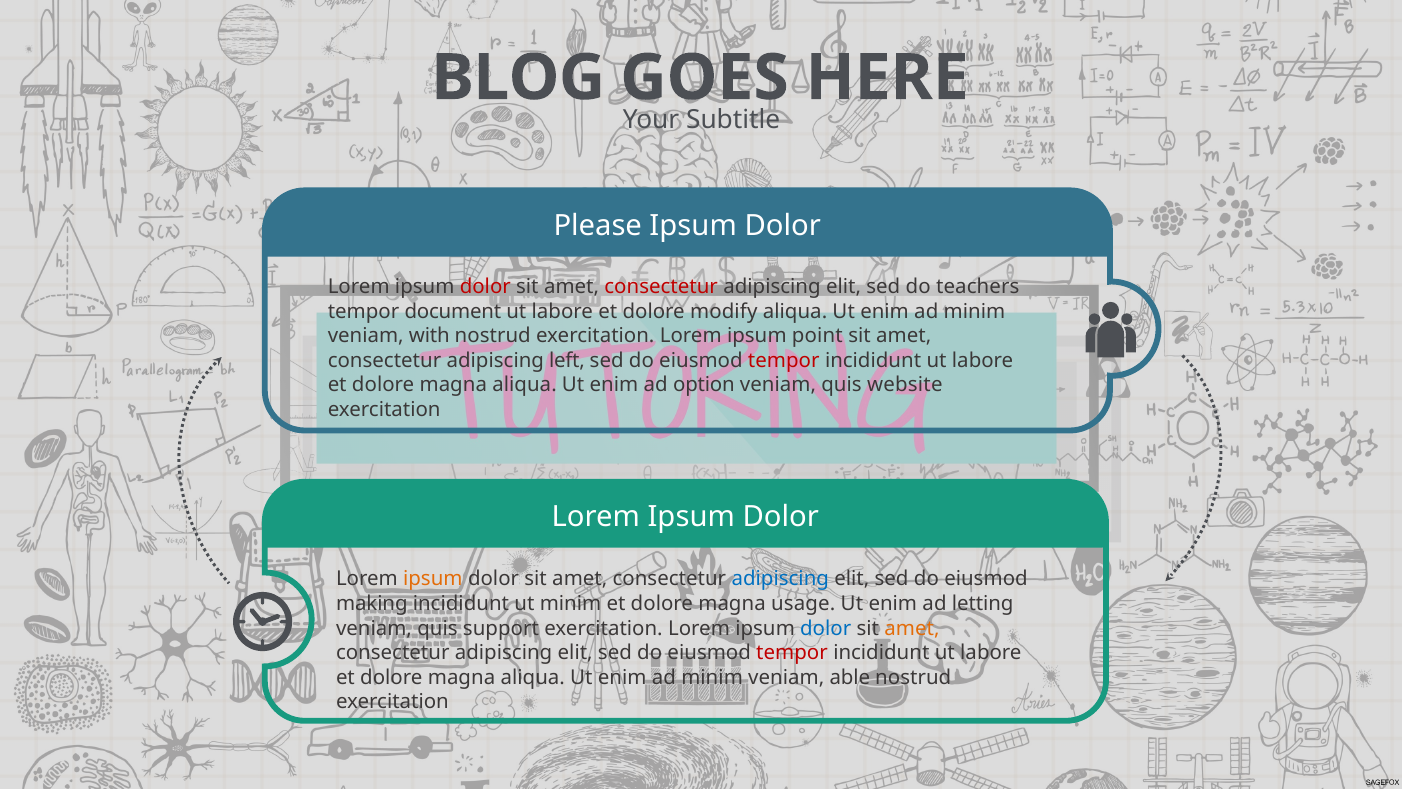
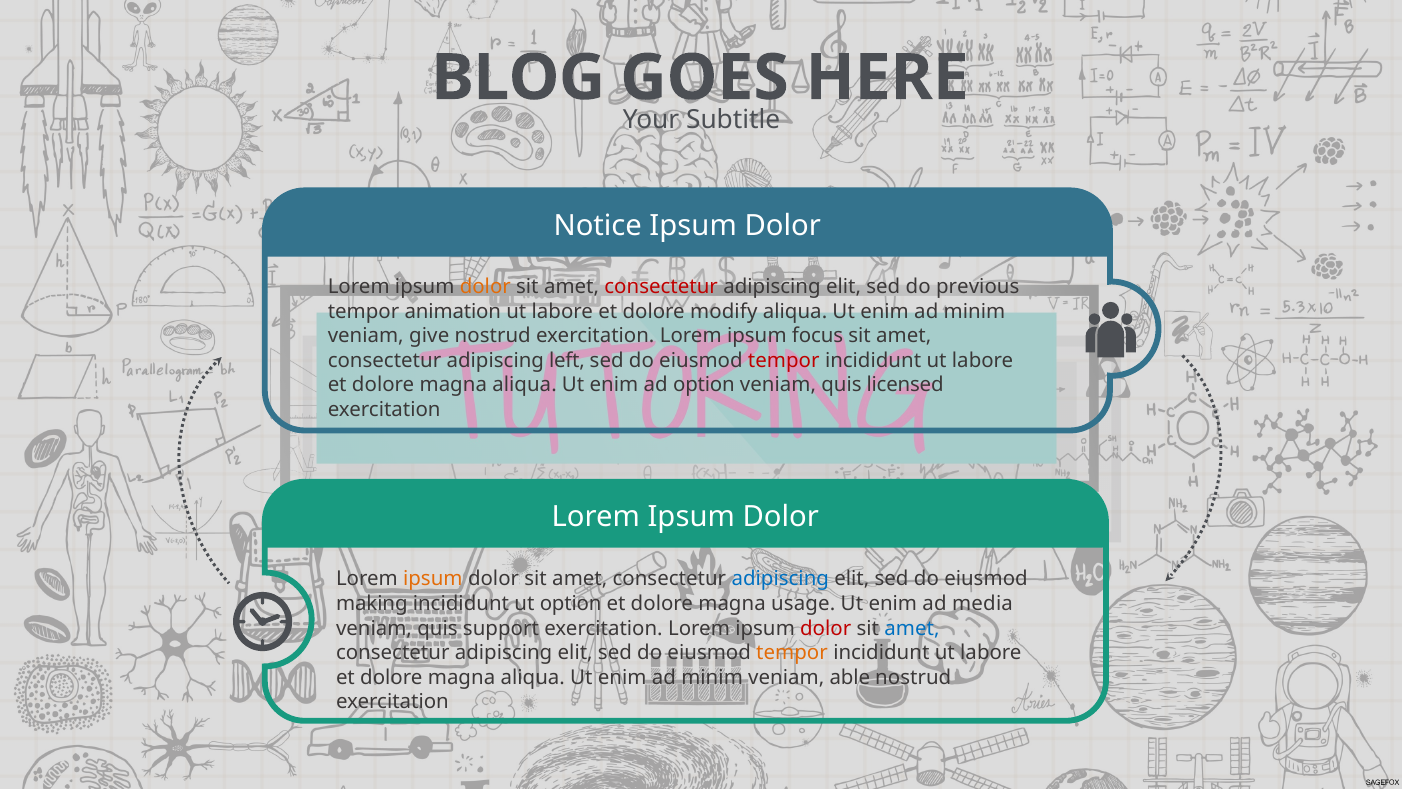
Please: Please -> Notice (598, 225)
dolor colour: red -> orange (485, 287)
teachers: teachers -> previous (978, 287)
document: document -> animation (453, 311)
with: with -> give (429, 336)
point: point -> focus (817, 336)
website: website -> licensed (905, 385)
ut minim: minim -> option (571, 603)
letting: letting -> media (983, 603)
dolor colour: blue -> red (826, 628)
amet colour: orange -> blue (912, 628)
tempor colour: red -> orange (792, 653)
